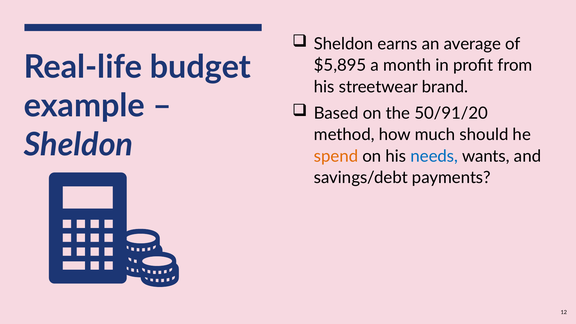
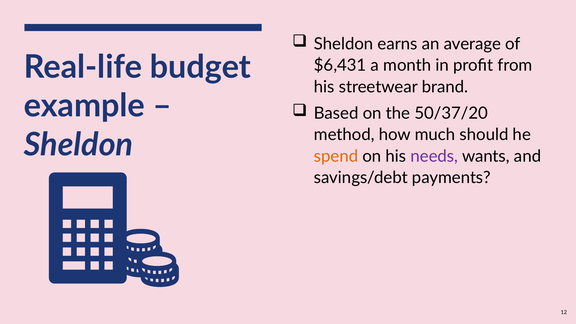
$5,895: $5,895 -> $6,431 (340, 65)
50/91/20: 50/91/20 -> 50/37/20 (451, 113)
needs colour: blue -> purple (434, 156)
